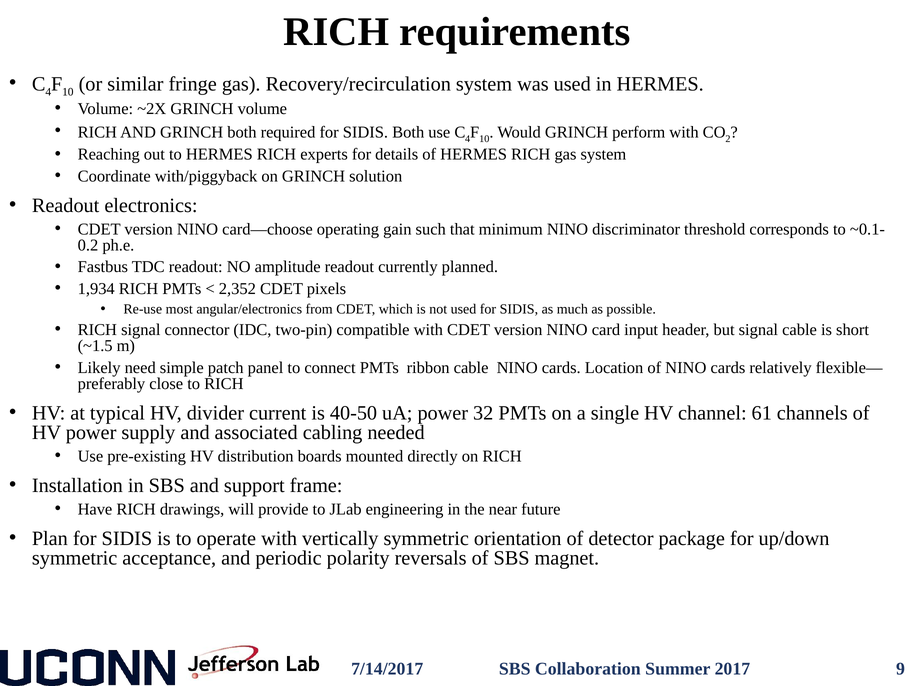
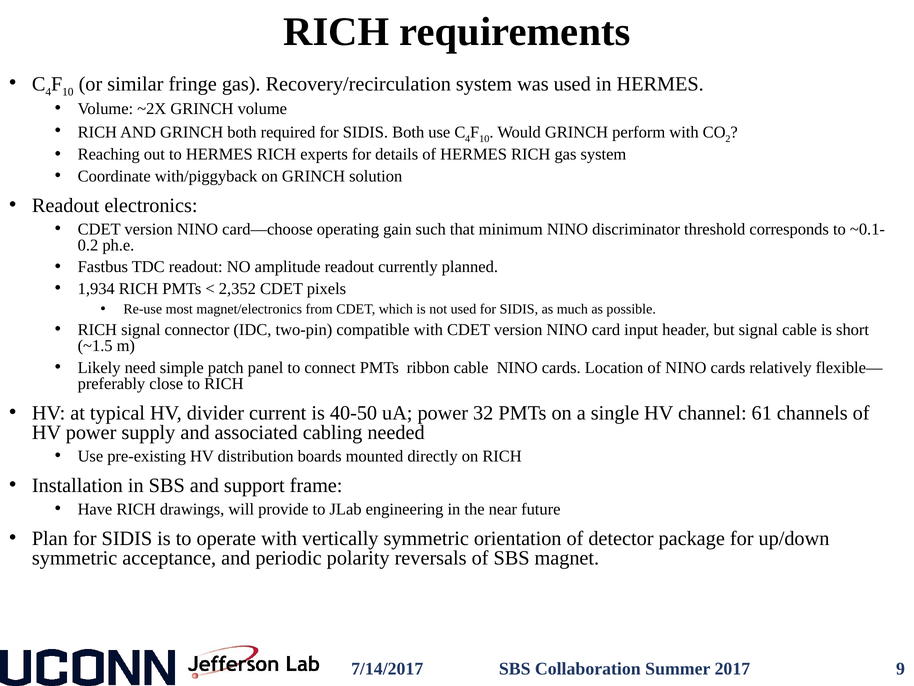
angular/electronics: angular/electronics -> magnet/electronics (249, 309)
